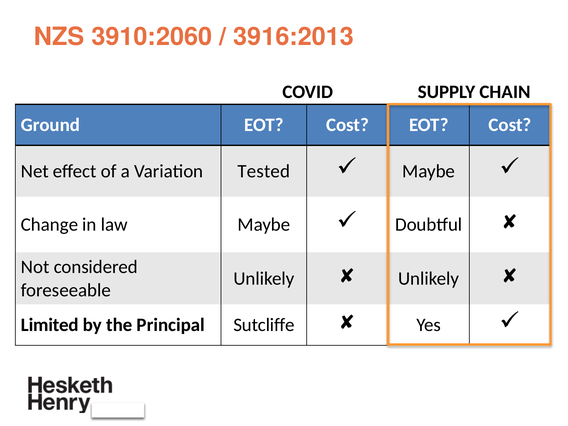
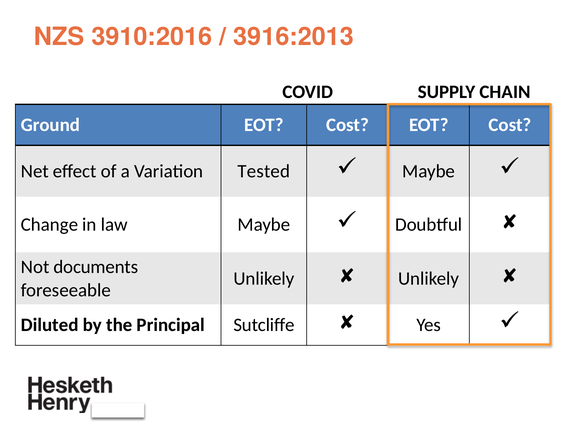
3910:2060: 3910:2060 -> 3910:2016 (152, 37)
considered: considered -> documents (96, 267)
Limited: Limited -> Diluted (50, 325)
